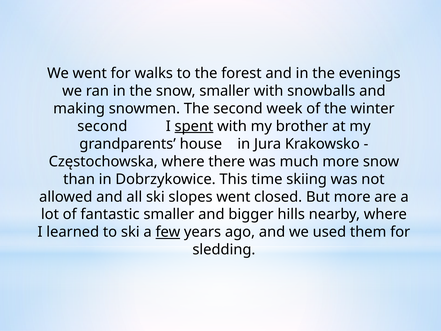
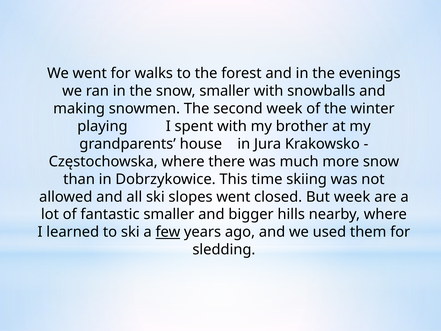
second: second -> playing (102, 126)
spent underline: present -> none (194, 126)
But more: more -> week (352, 197)
